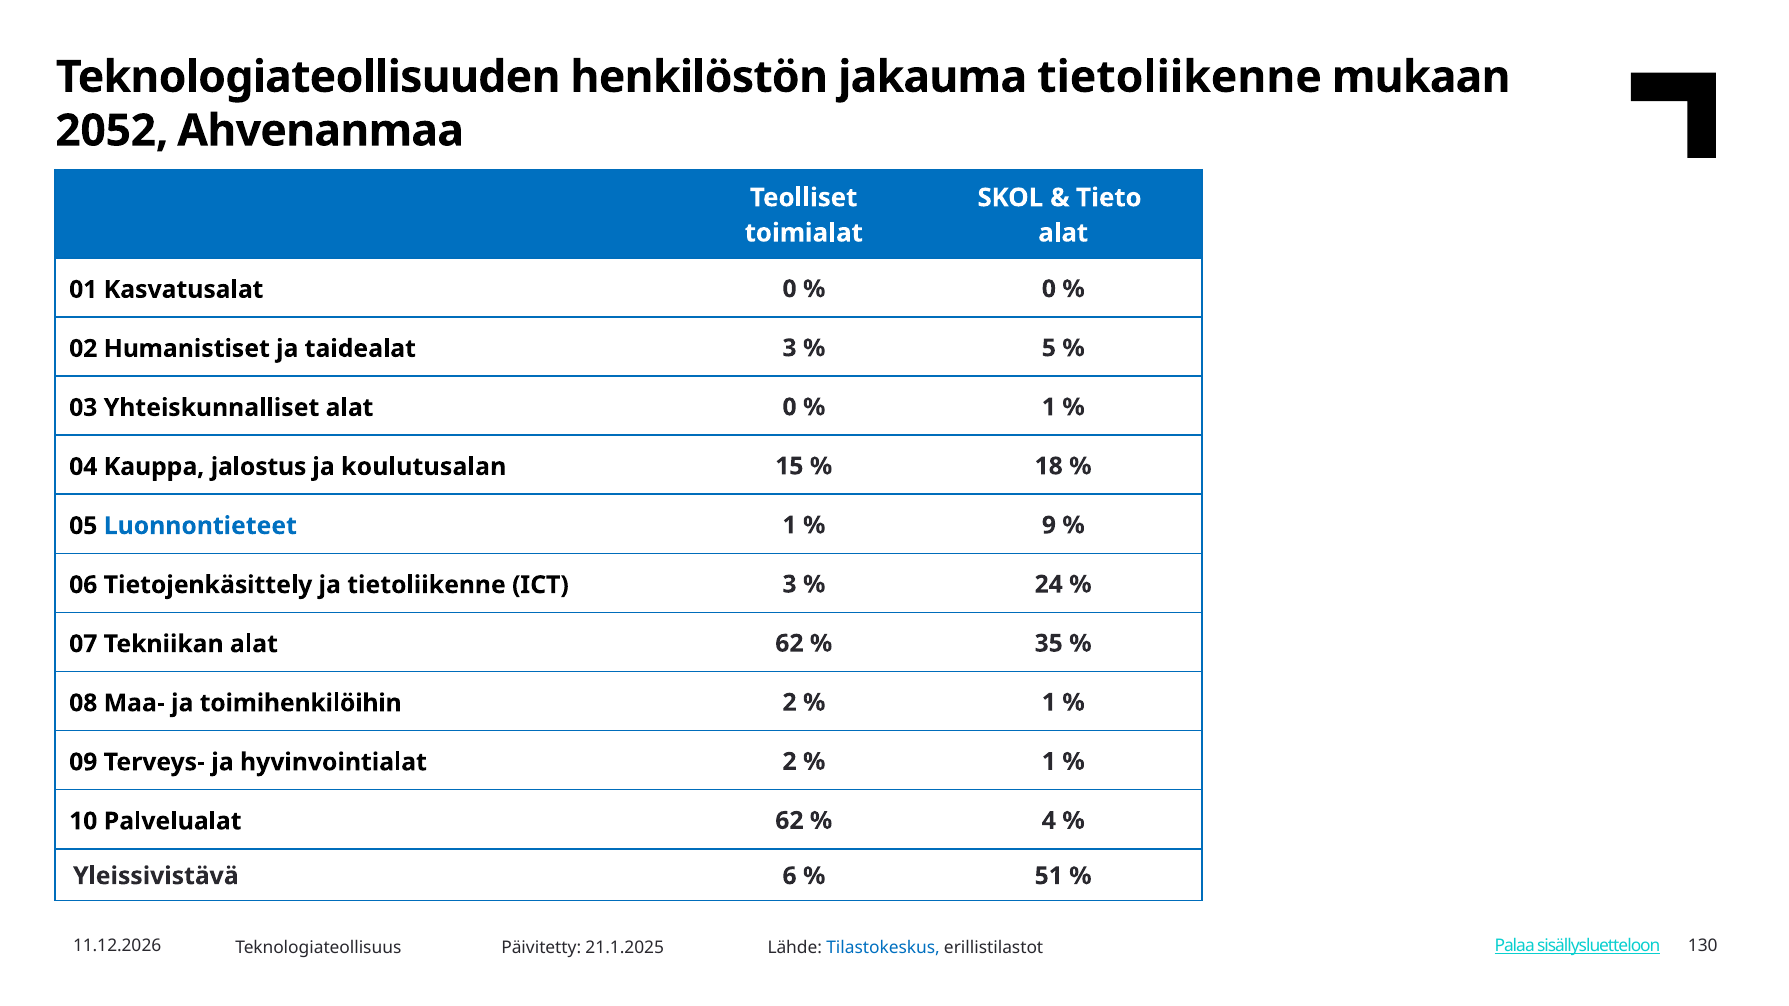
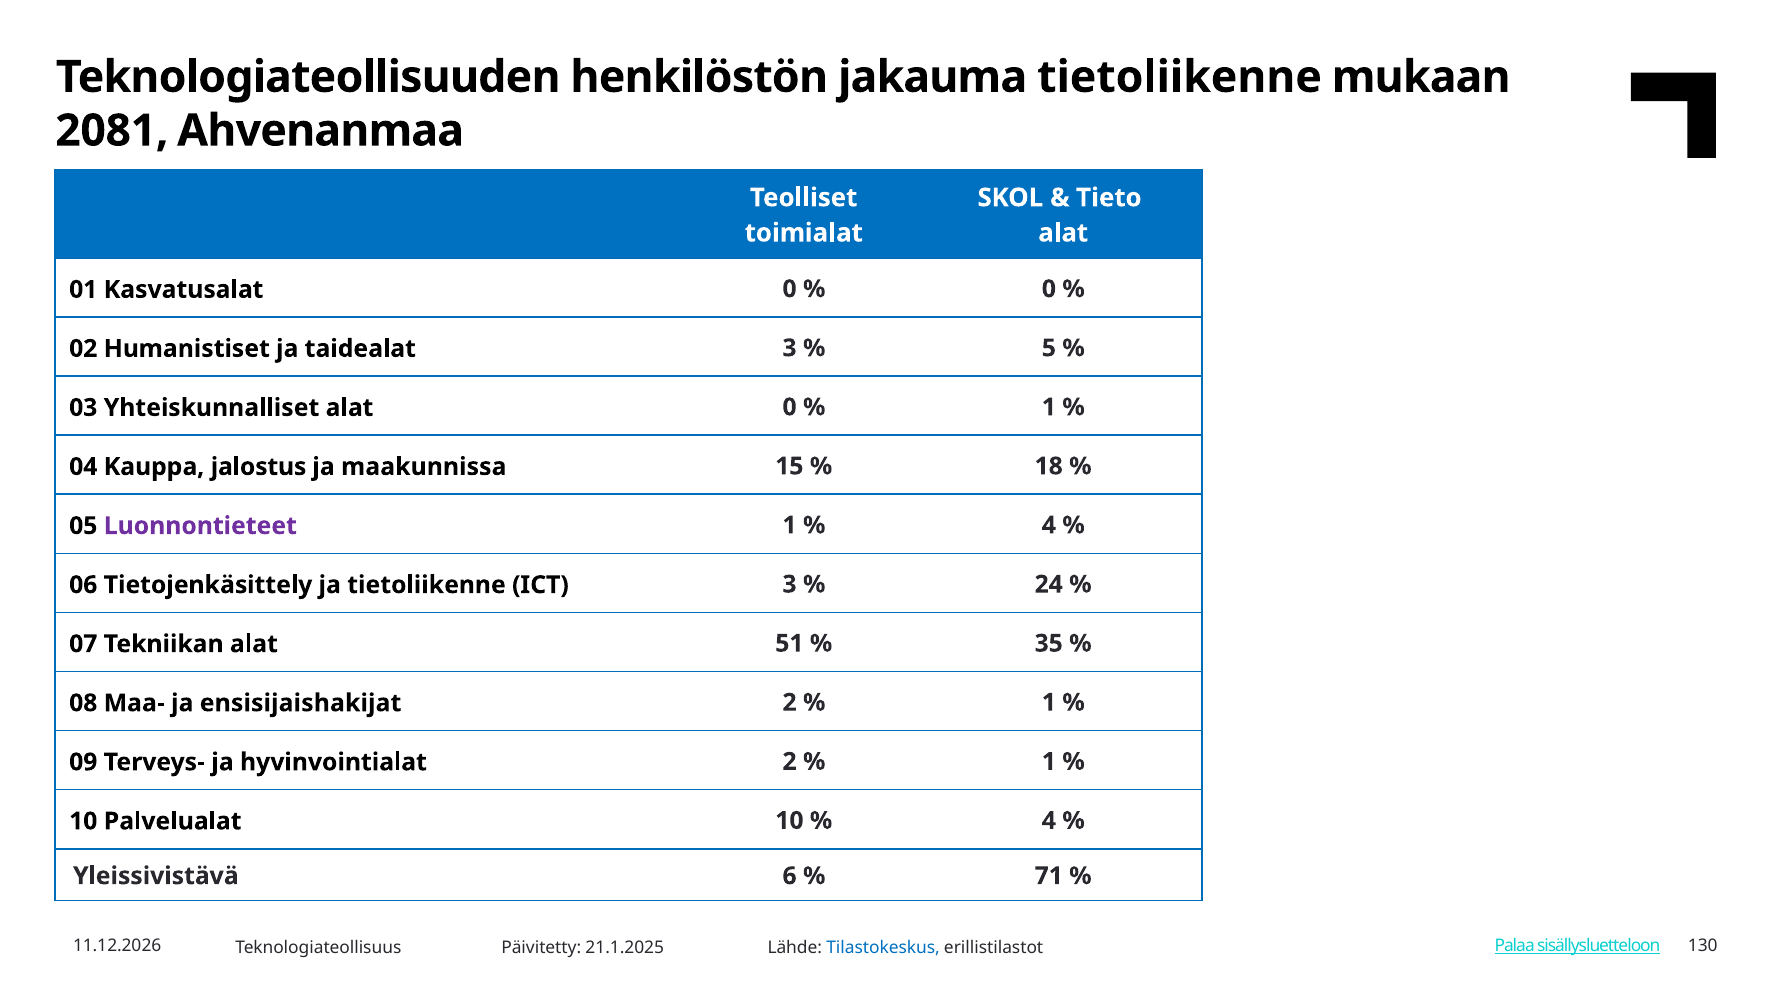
2052: 2052 -> 2081 (112, 131)
koulutusalan: koulutusalan -> maakunnissa (424, 467)
Luonnontieteet colour: blue -> purple (200, 526)
9: 9 -> 4 (1049, 525)
alat 62: 62 -> 51 (789, 644)
toimihenkilöihin: toimihenkilöihin -> ensisijaishakijat (300, 703)
Palvelualat 62: 62 -> 10 (789, 821)
51: 51 -> 71 (1049, 876)
